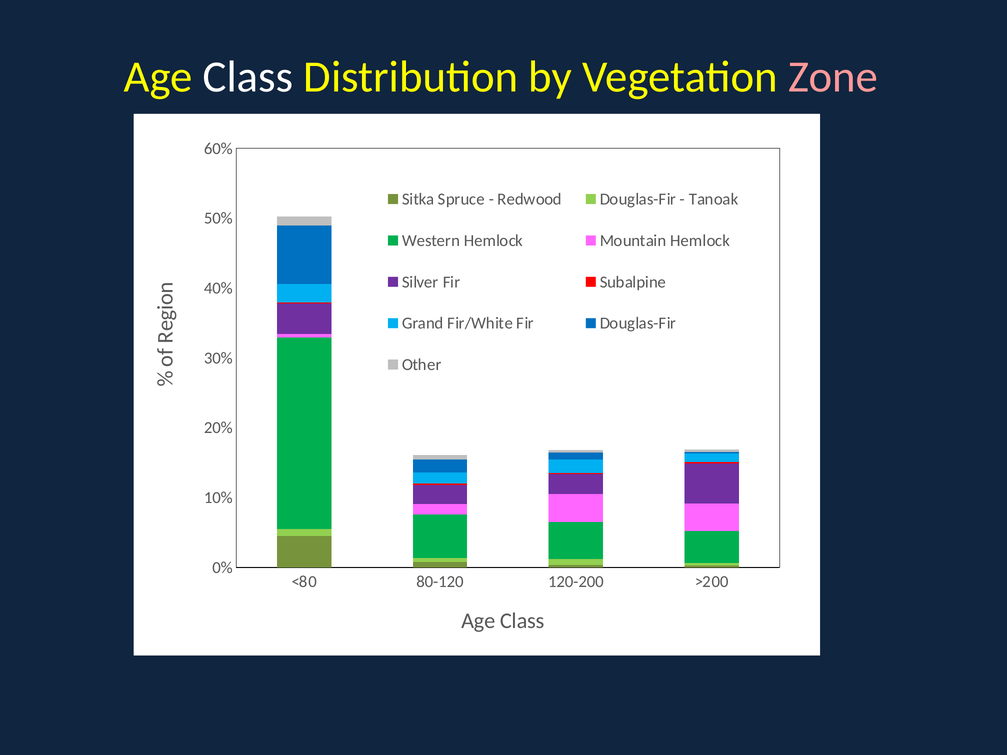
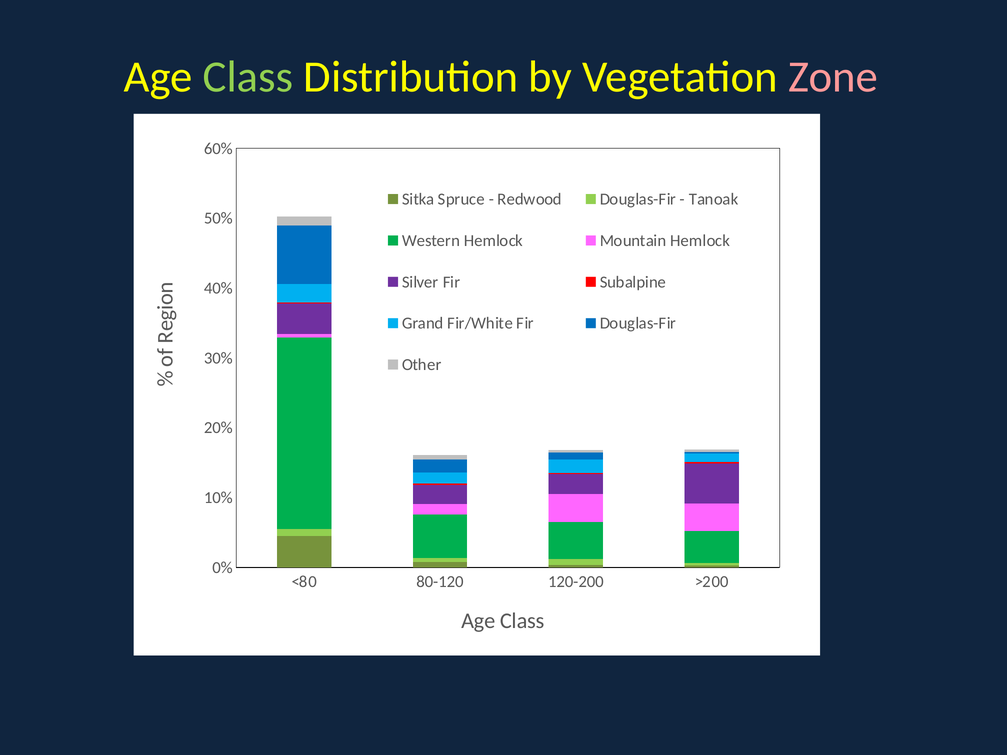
Class colour: white -> light green (248, 77)
